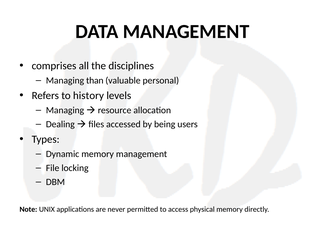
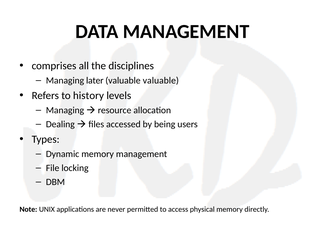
than: than -> later (95, 80)
valuable personal: personal -> valuable (161, 80)
